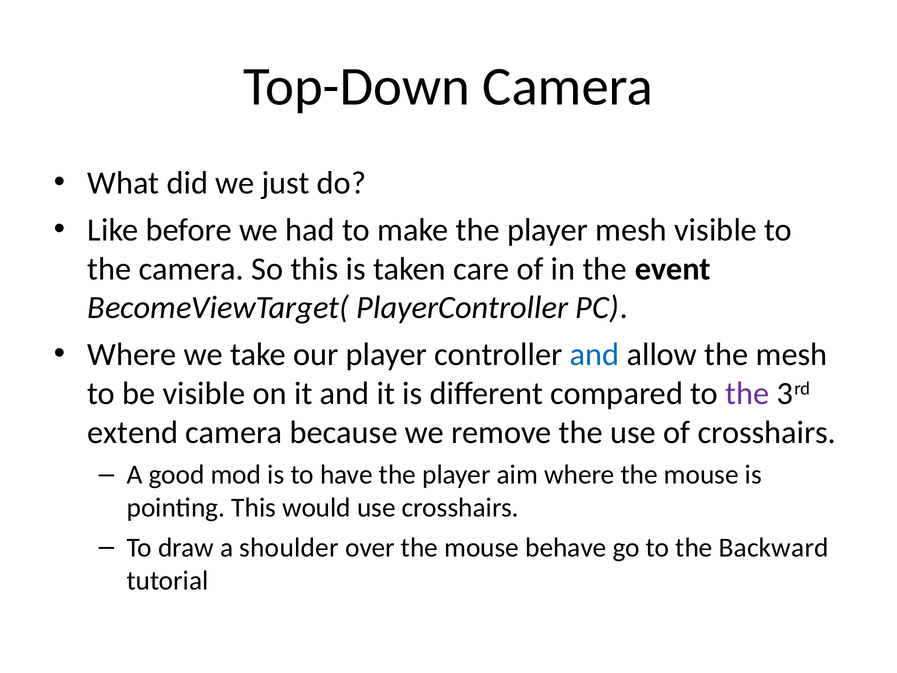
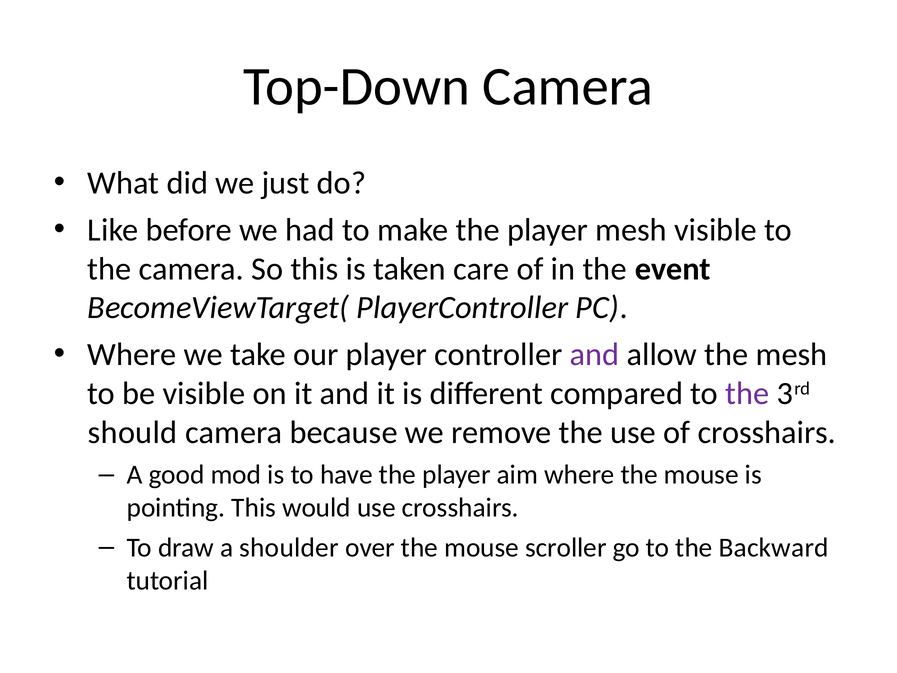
and colour: blue -> purple (595, 355)
extend: extend -> should (133, 432)
behave: behave -> scroller (566, 547)
